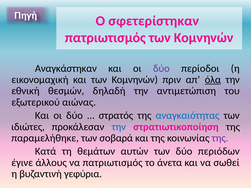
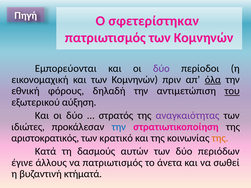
Αναγκάστηκαν: Αναγκάστηκαν -> Εμπορεύονται (66, 68)
θεσμών: θεσμών -> φόρους (66, 91)
του underline: none -> present (232, 91)
αιώνας: αιώνας -> αύξηση (79, 102)
αναγκαιότητας colour: blue -> purple (188, 116)
παραμελήθηκε: παραμελήθηκε -> αριστοκρατικός (45, 138)
σοβαρά: σοβαρά -> κρατικό (116, 138)
της colour: purple -> orange (220, 138)
θεμάτων: θεμάτων -> δασμούς (96, 152)
γεφύρια: γεφύρια -> κτήματά (83, 174)
